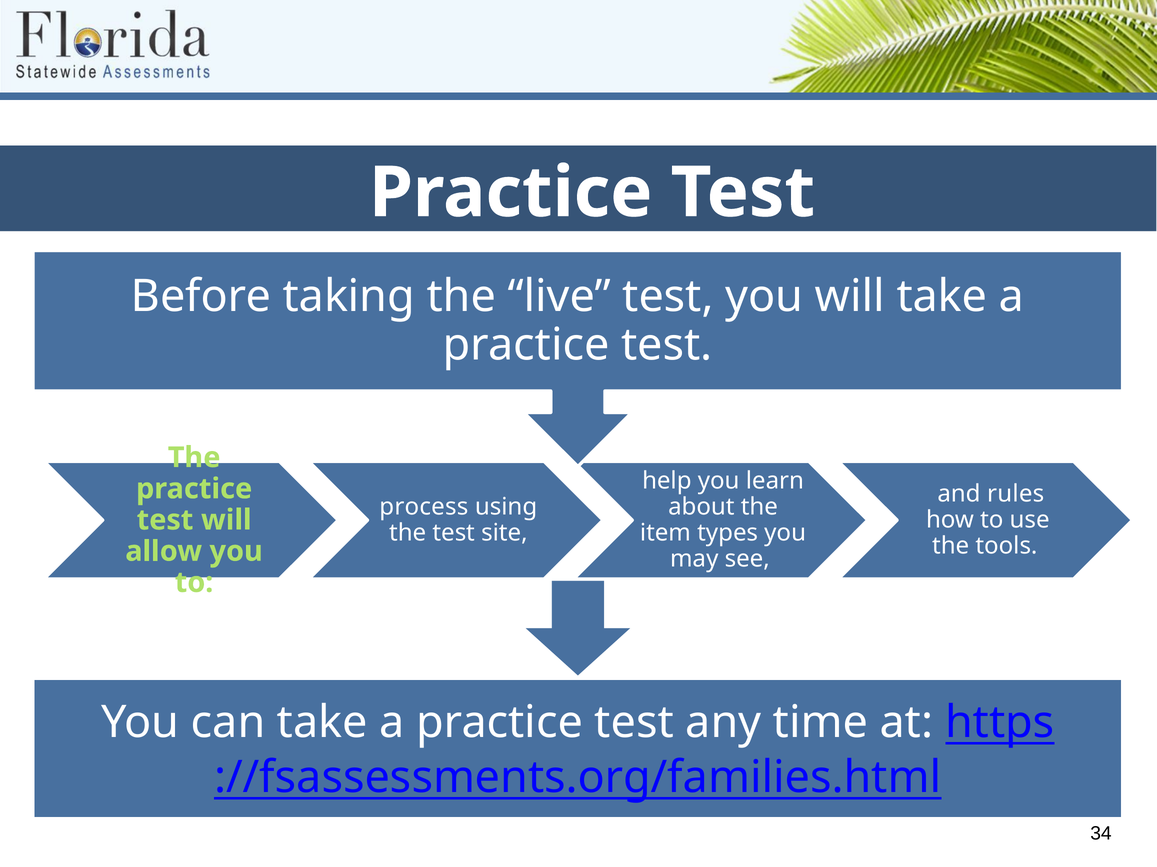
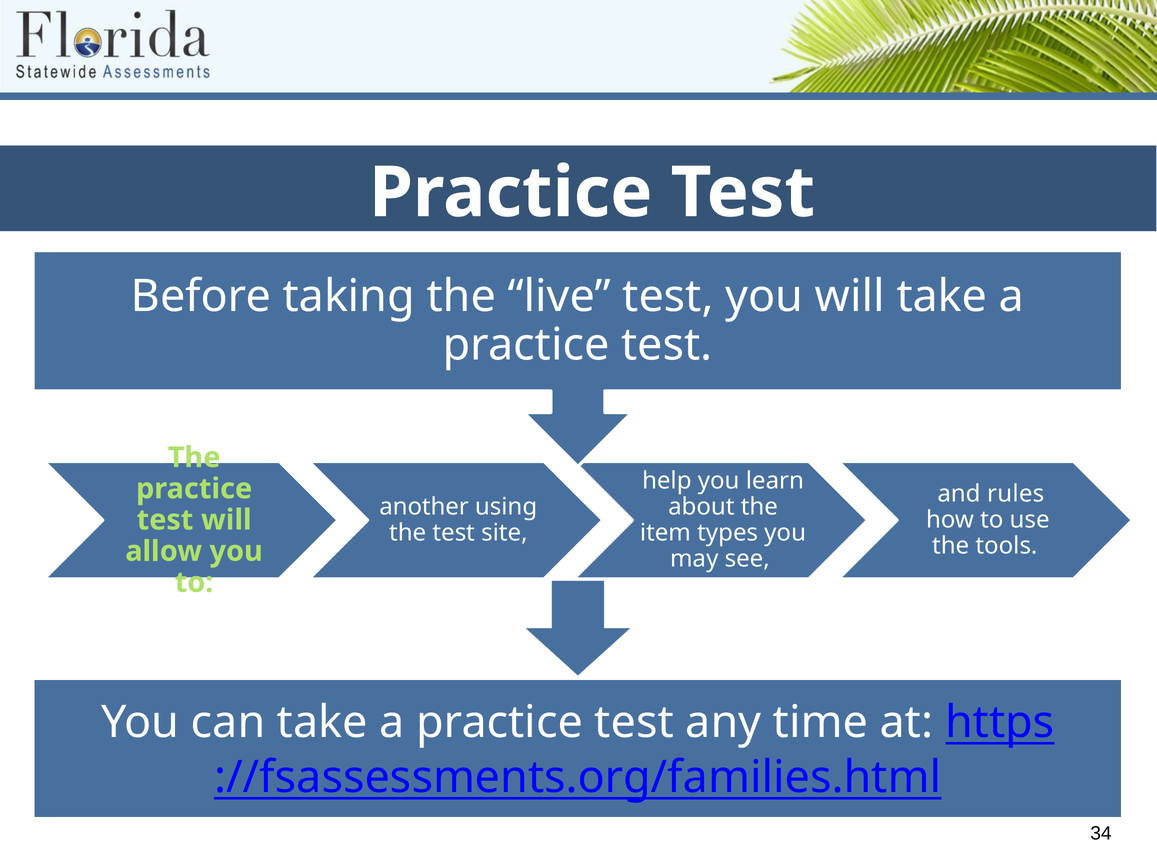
process: process -> another (424, 507)
